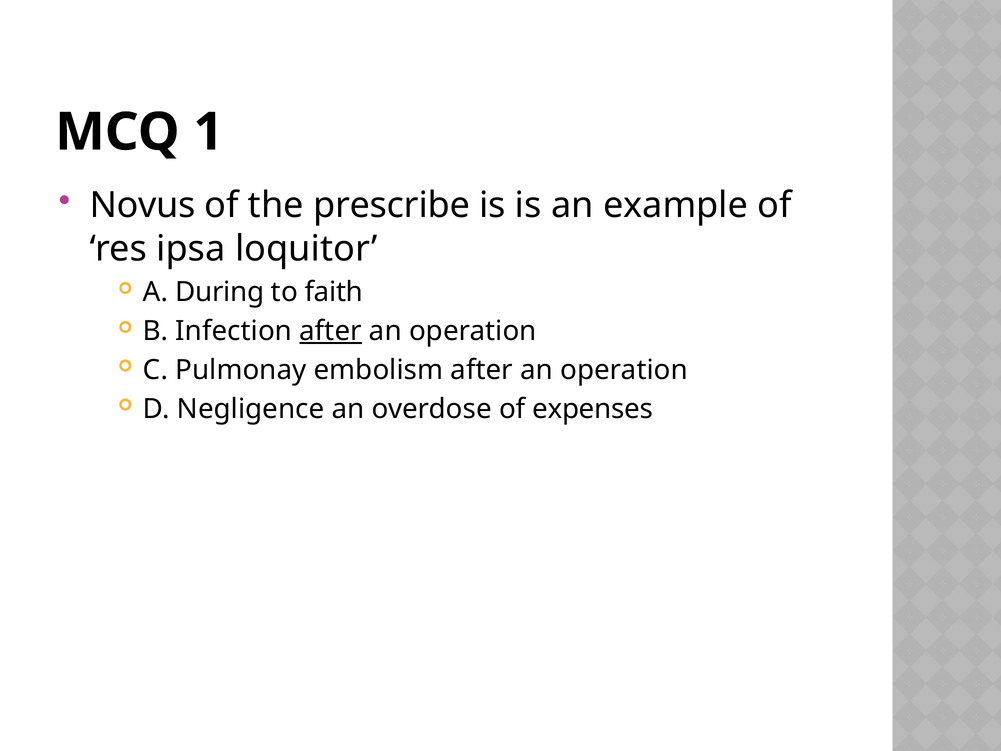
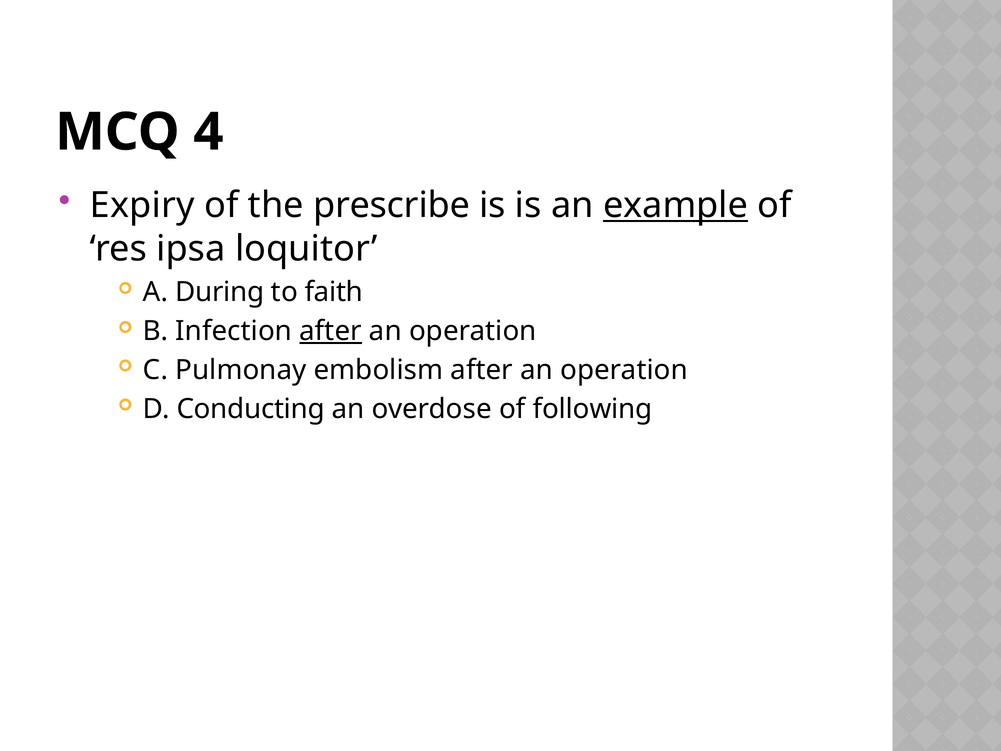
1: 1 -> 4 (208, 132)
Novus: Novus -> Expiry (142, 205)
example underline: none -> present (676, 205)
Negligence: Negligence -> Conducting (251, 409)
expenses: expenses -> following (593, 409)
